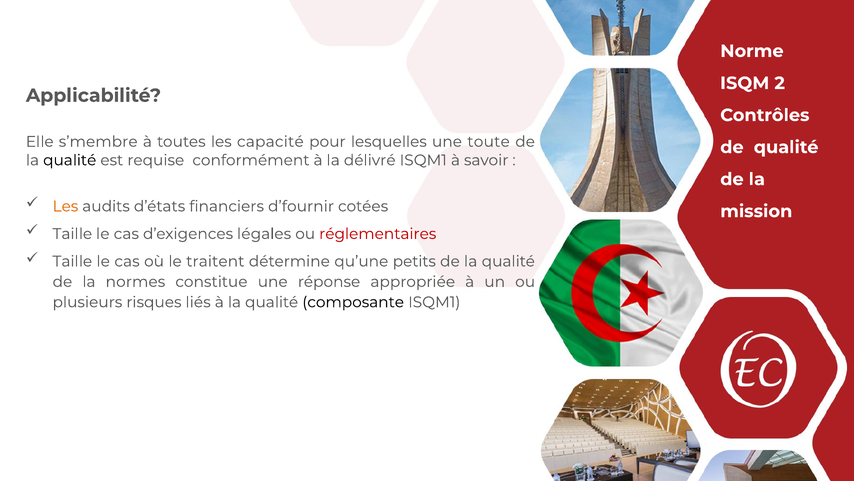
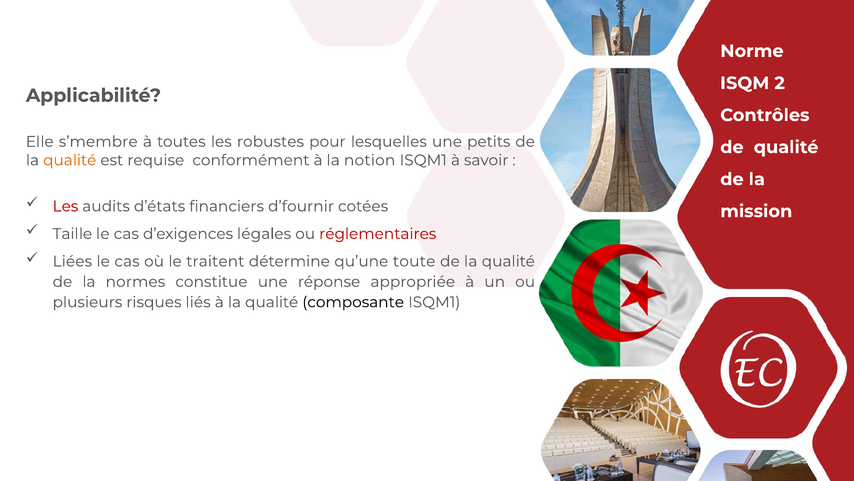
capacité: capacité -> robustes (270, 142)
toute: toute -> petits (489, 142)
qualité colour: black -> orange (70, 160)
délivré: délivré -> notion (370, 160)
Les colour: orange -> red (65, 206)
Taille: Taille -> Liées (72, 261)
petits: petits -> toute (414, 261)
